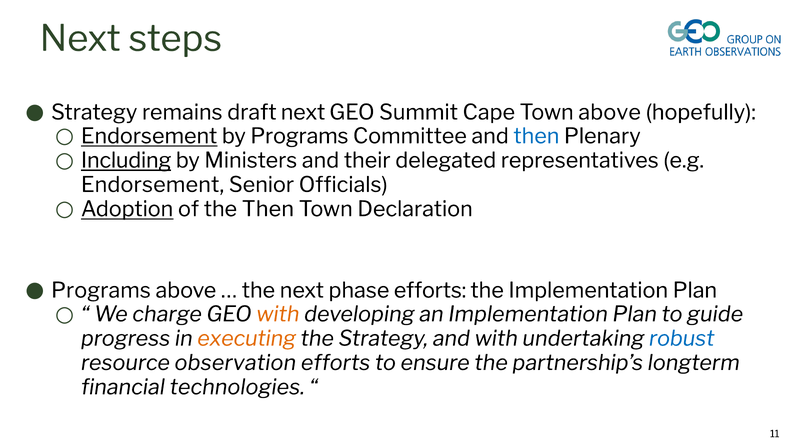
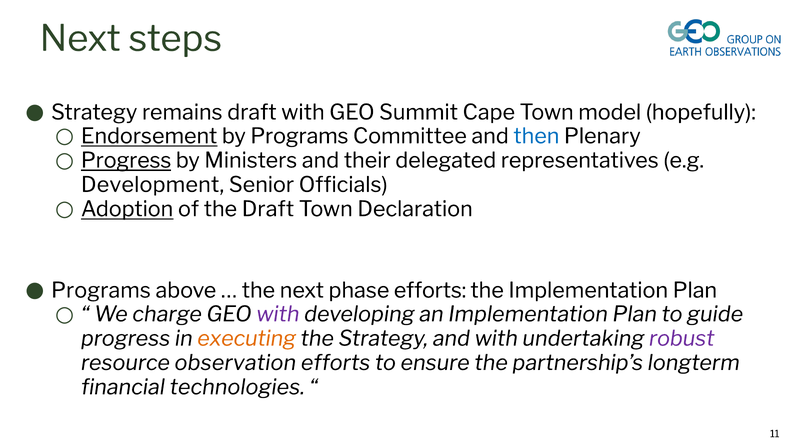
draft next: next -> with (303, 112)
Town above: above -> model (610, 112)
Including: Including -> Progress (126, 160)
Endorsement: Endorsement -> Development (152, 185)
the Then: Then -> Draft (268, 209)
with colour: orange -> purple (278, 314)
robust colour: blue -> purple (682, 338)
